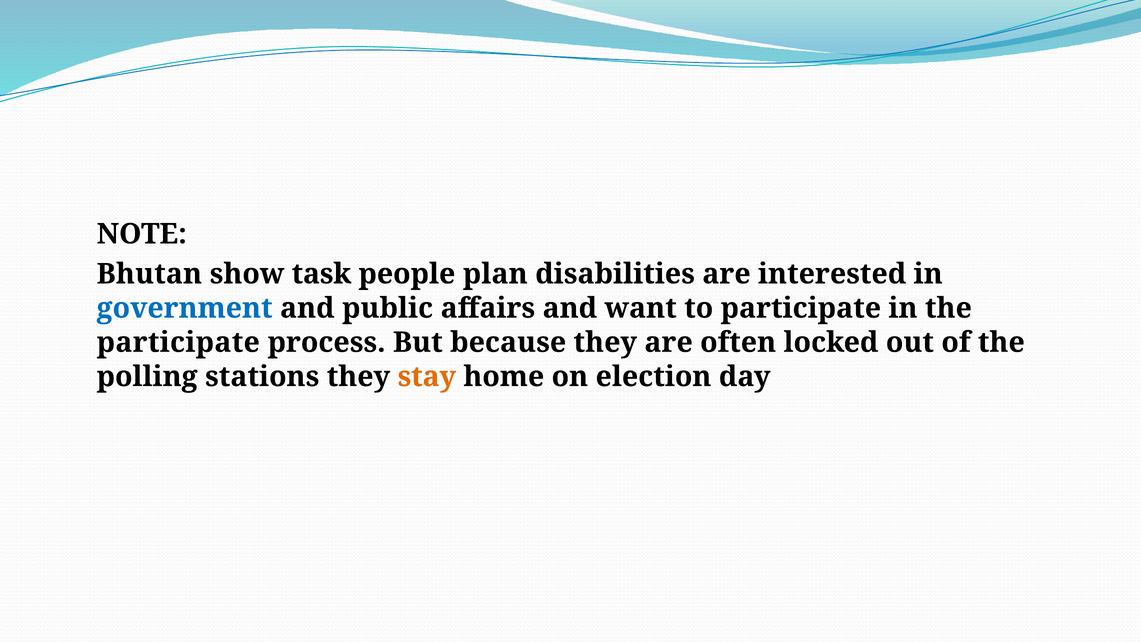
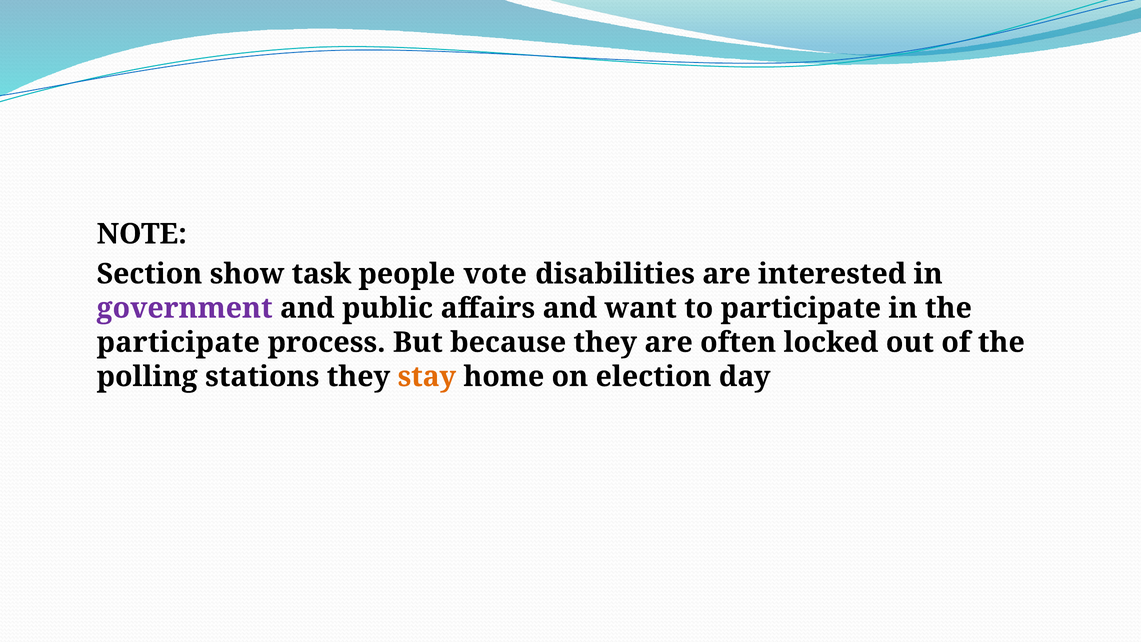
Bhutan: Bhutan -> Section (149, 274)
plan: plan -> vote (495, 274)
government colour: blue -> purple (185, 308)
